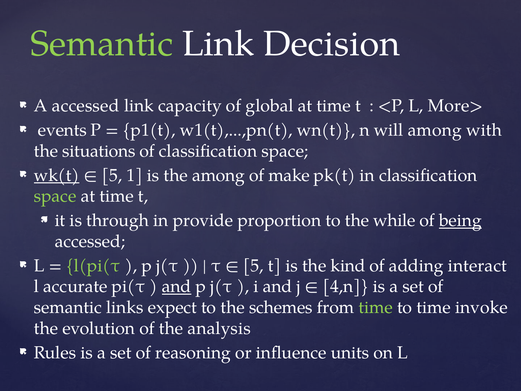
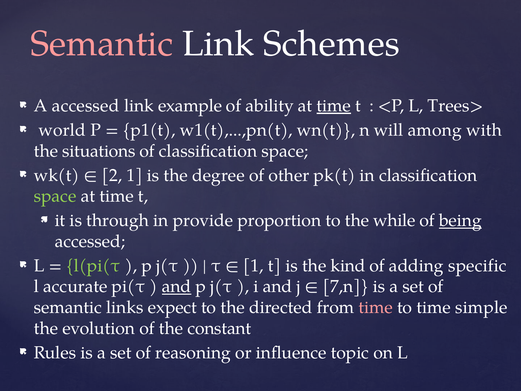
Semantic colour: light green -> pink (102, 44)
Decision: Decision -> Schemes (331, 44)
capacity: capacity -> example (190, 106)
global: global -> ability (270, 106)
time underline: none -> present (334, 106)
More>: More> -> Trees> (455, 106)
events: events -> world (62, 130)
wk(t underline: present -> none (57, 175)
5: 5 -> 2 (112, 175)
the among: among -> degree (218, 175)
make: make -> other (289, 175)
5: 5 -> 1 (253, 266)
interact: interact -> specific (477, 266)
4,n: 4,n -> 7,n (346, 286)
schemes: schemes -> directed (281, 307)
time colour: light green -> pink (376, 307)
invoke: invoke -> simple (481, 307)
analysis: analysis -> constant (219, 328)
units: units -> topic (350, 352)
